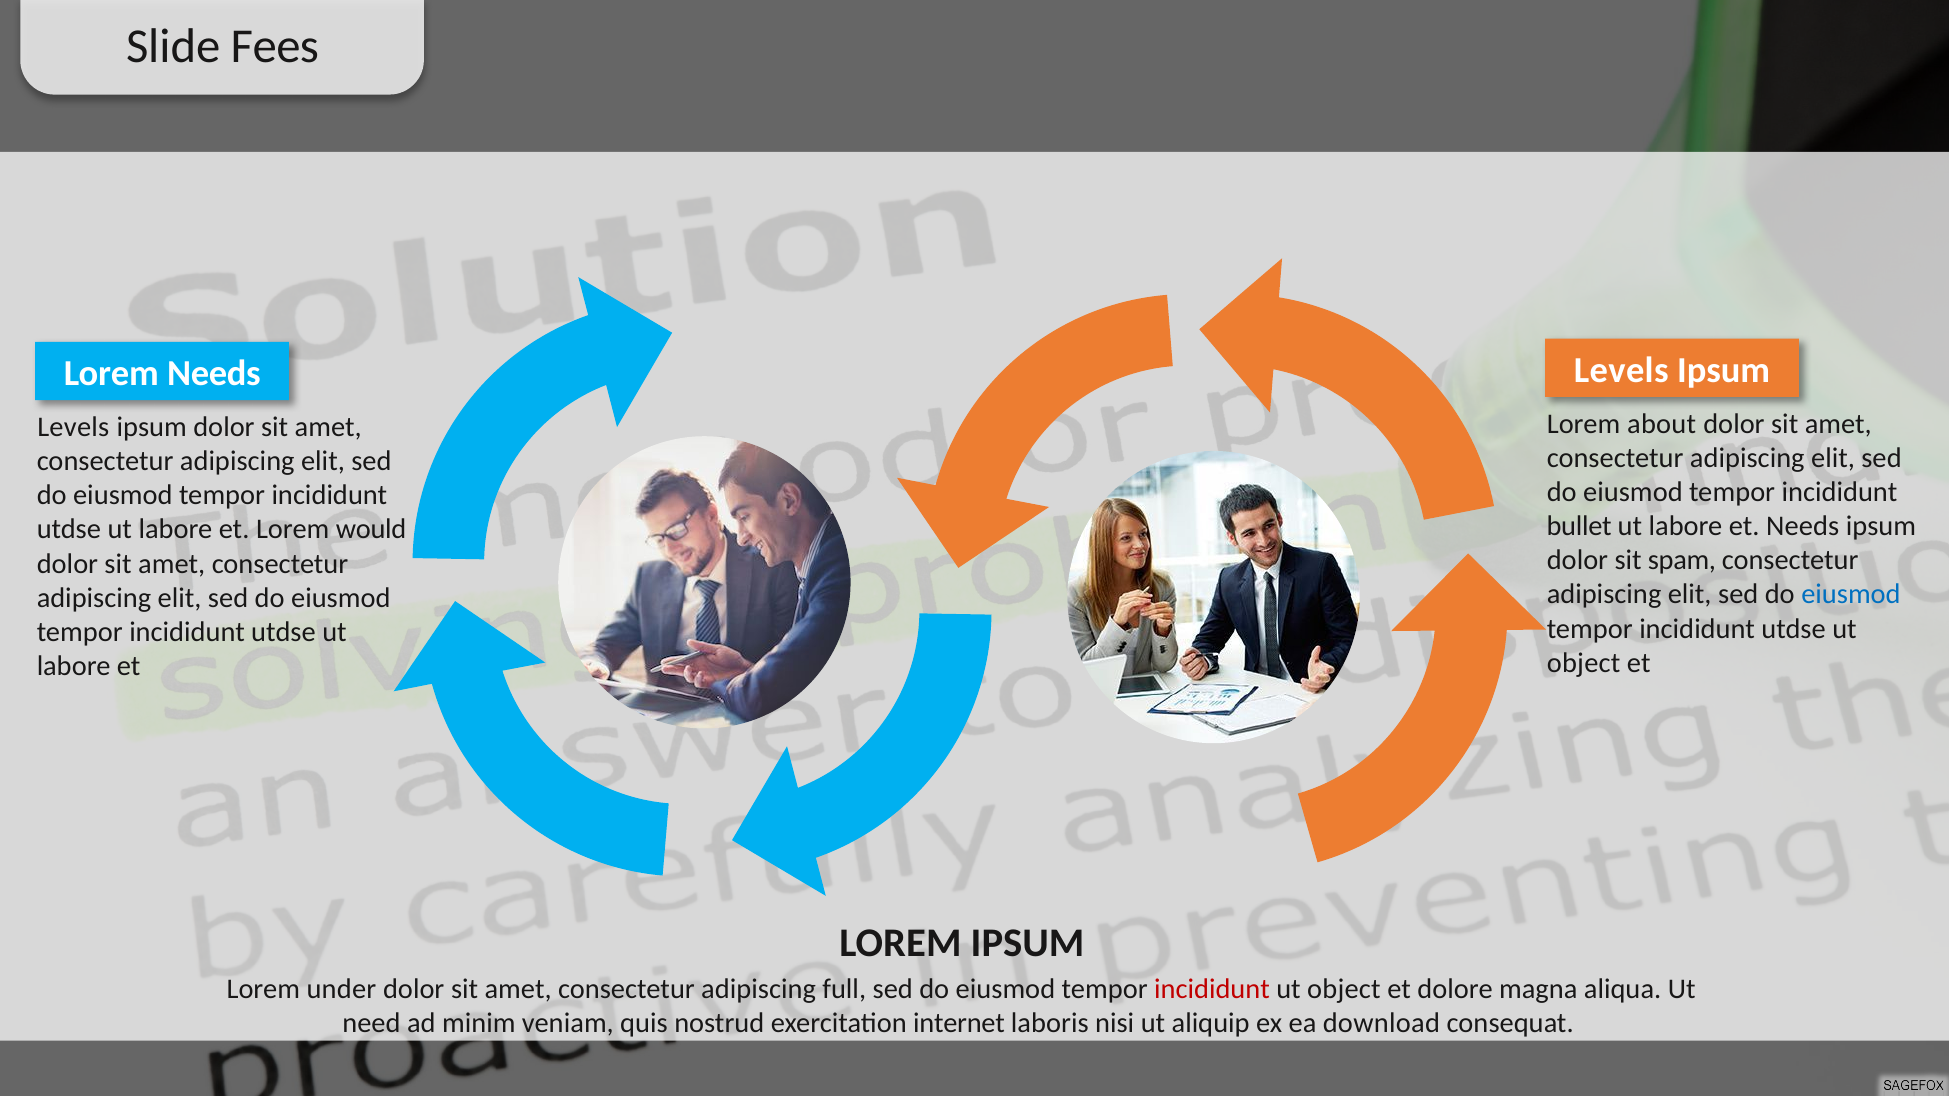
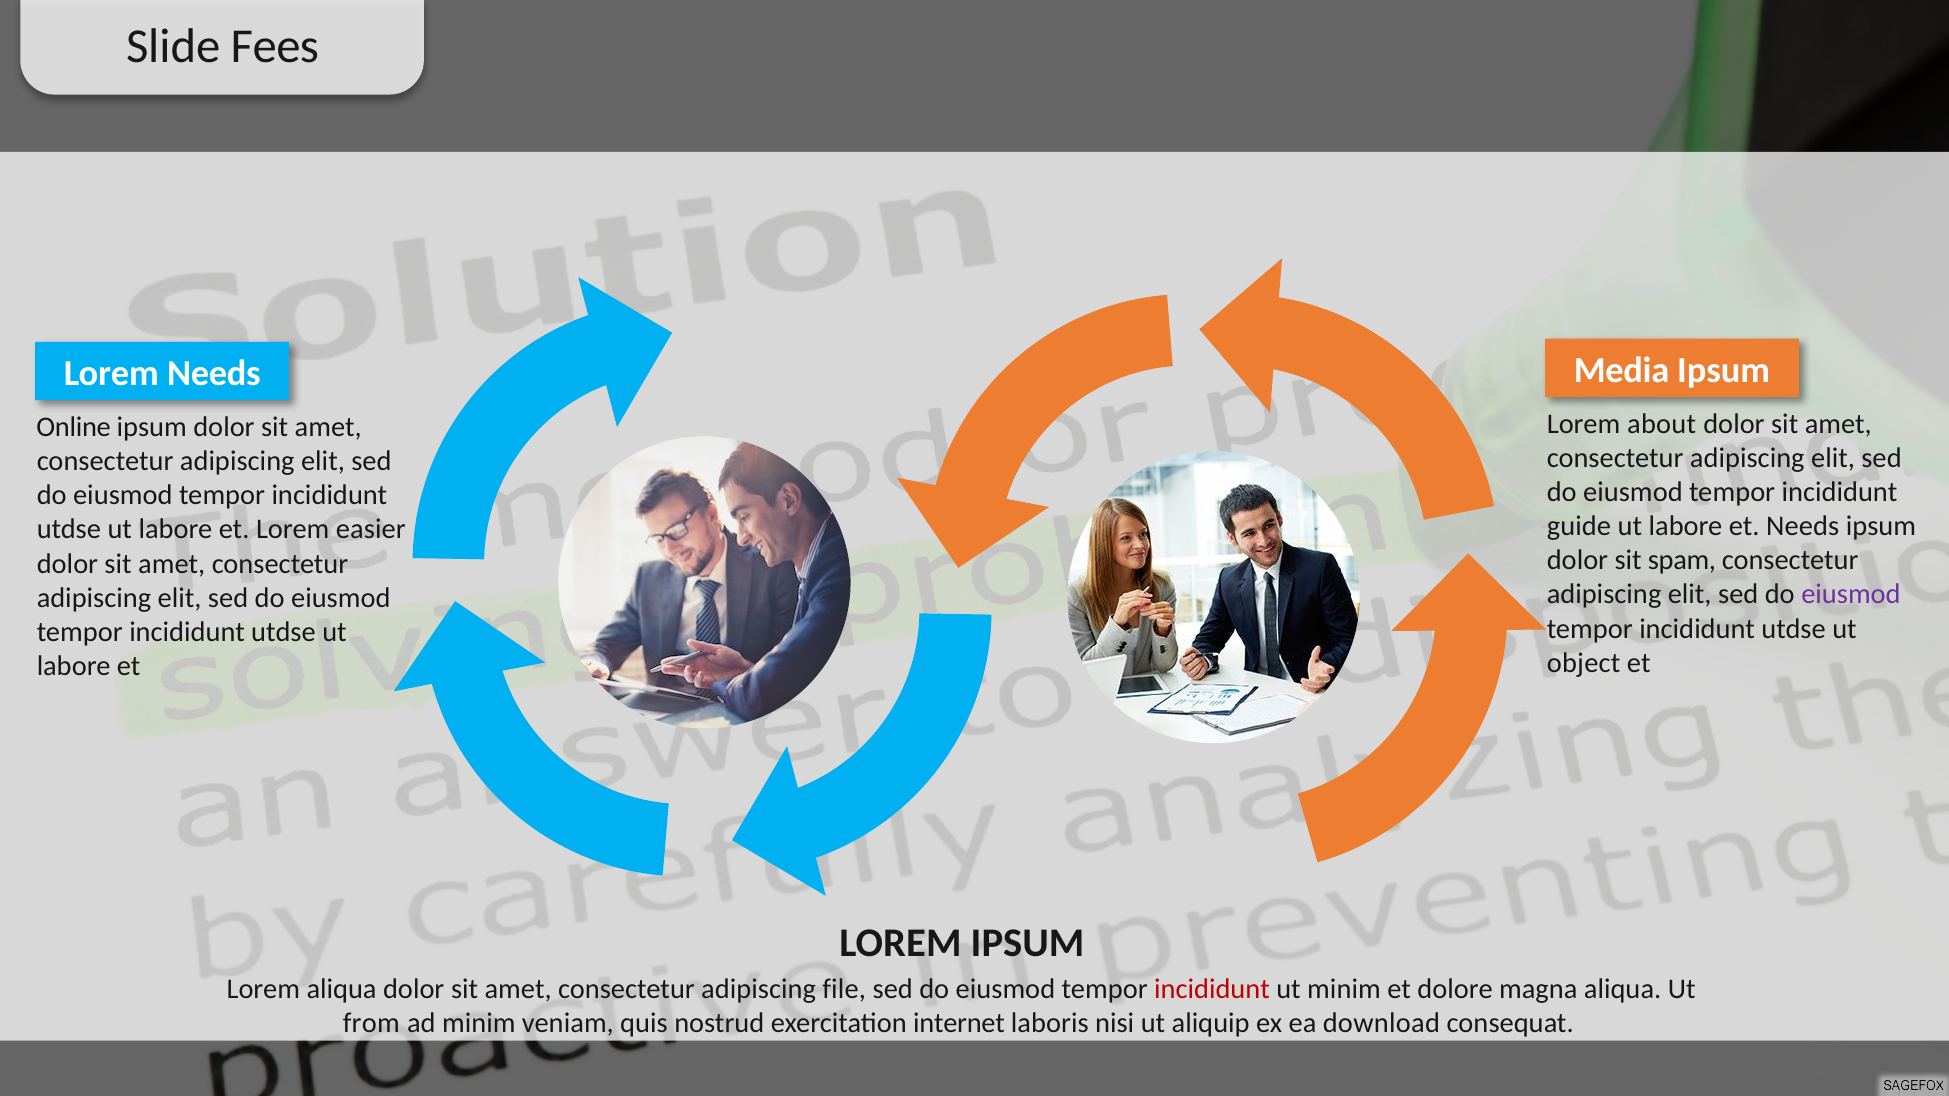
Levels: Levels -> Media (1622, 370)
Levels: Levels -> Online (74, 427)
bullet: bullet -> guide (1579, 527)
would: would -> easier (371, 530)
eiusmod colour: blue -> purple (1851, 595)
Lorem under: under -> aliqua (342, 989)
full: full -> file (844, 989)
object: object -> minim (1344, 989)
need: need -> from (371, 1024)
